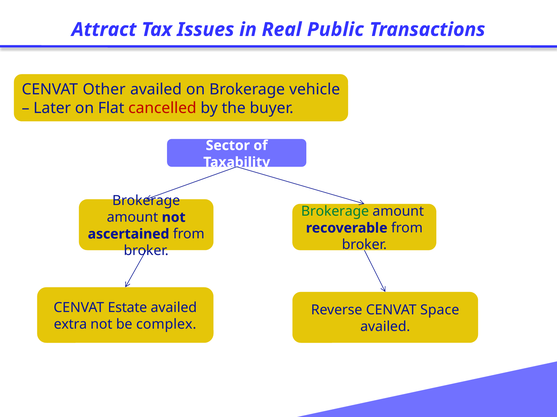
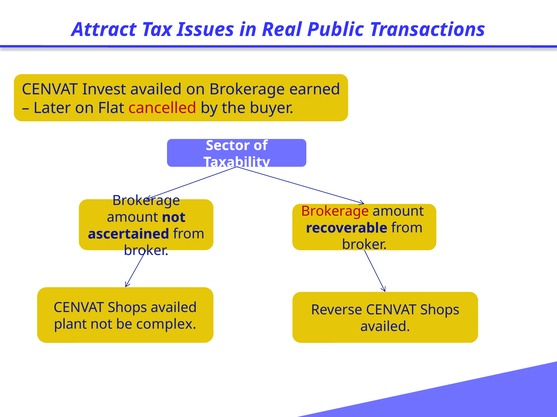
Other: Other -> Invest (104, 90)
vehicle: vehicle -> earned (315, 90)
Brokerage colour: green -> red (335, 212)
Estate: Estate -> Shops (127, 308)
Reverse CENVAT Space: Space -> Shops (440, 311)
extra: extra -> plant (70, 325)
